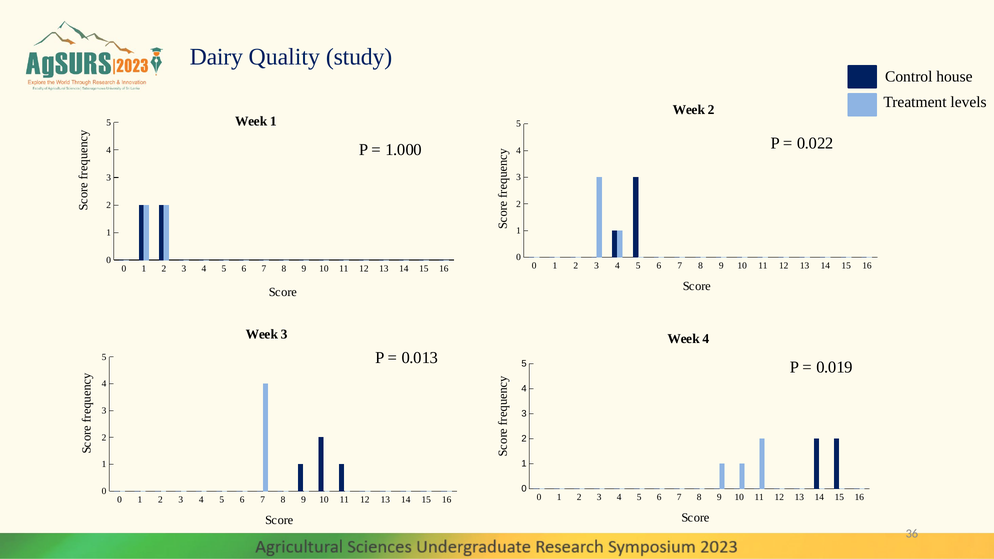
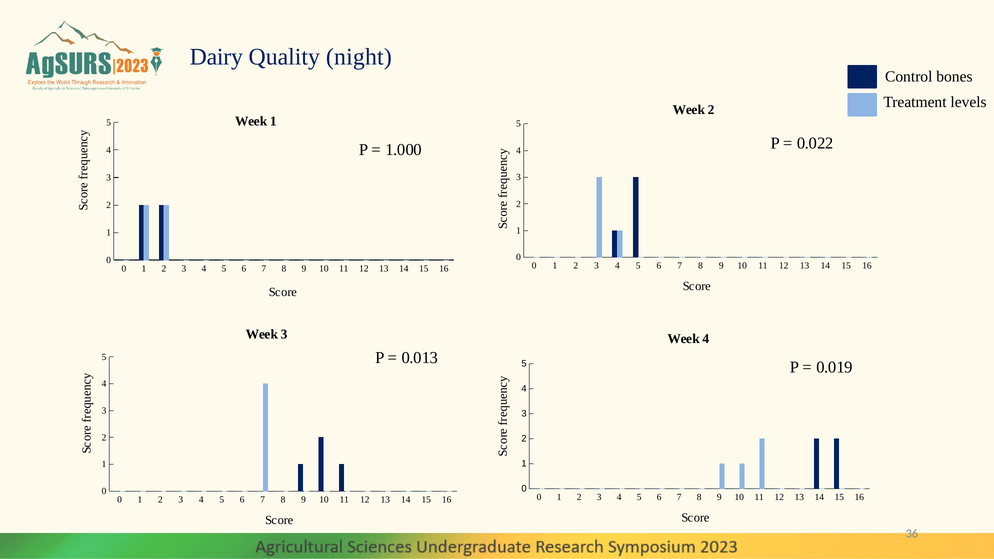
study: study -> night (359, 57)
house: house -> bones (954, 76)
